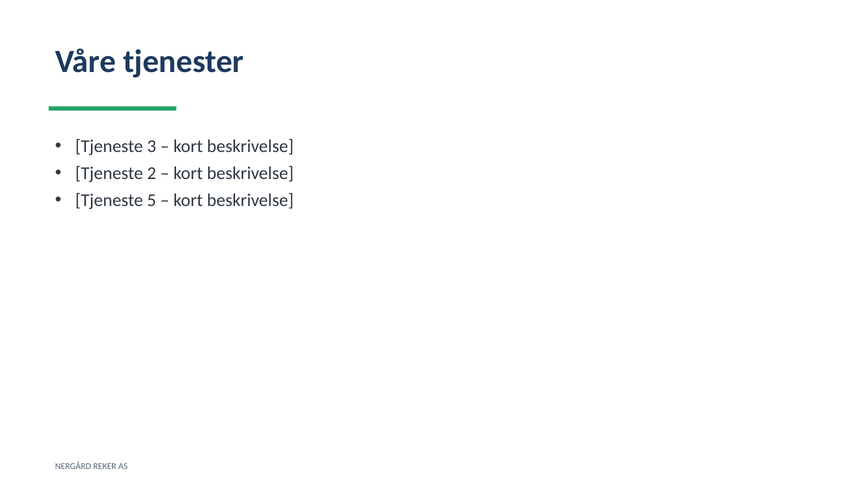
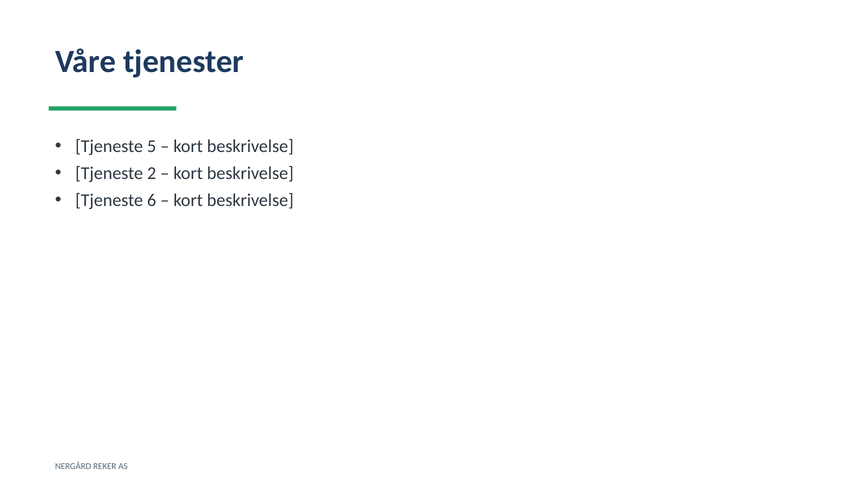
3: 3 -> 5 (152, 147)
5: 5 -> 6 (152, 201)
